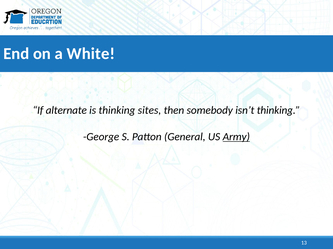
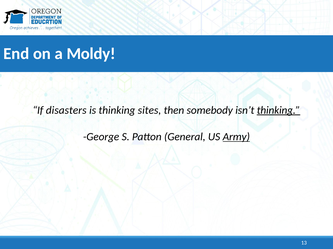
White: White -> Moldy (91, 54)
alternate: alternate -> disasters (66, 110)
thinking underline: none -> present (279, 110)
